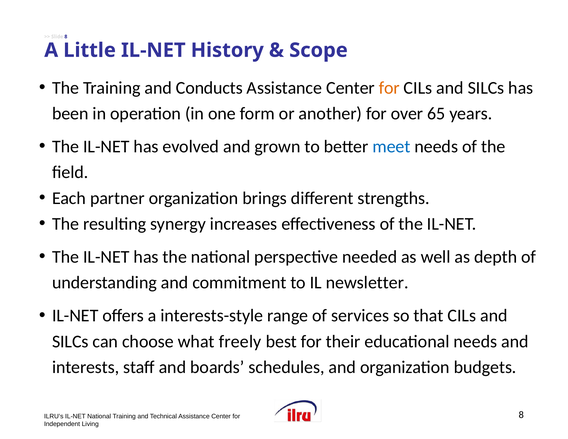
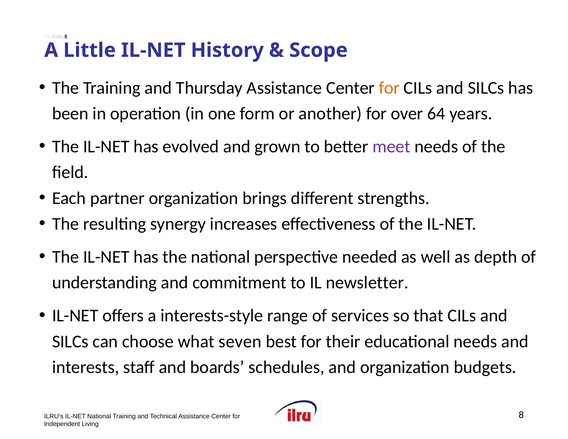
Conducts: Conducts -> Thursday (209, 88)
65: 65 -> 64 (436, 114)
meet colour: blue -> purple (391, 147)
freely: freely -> seven (240, 341)
